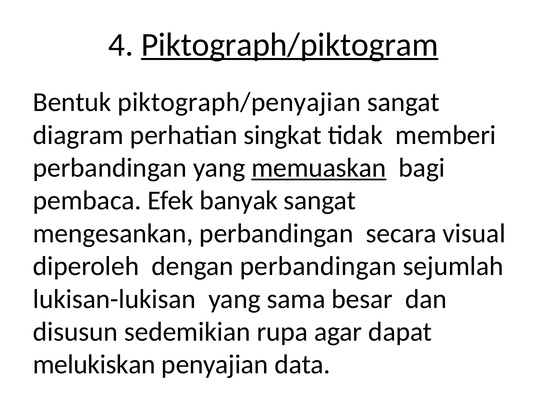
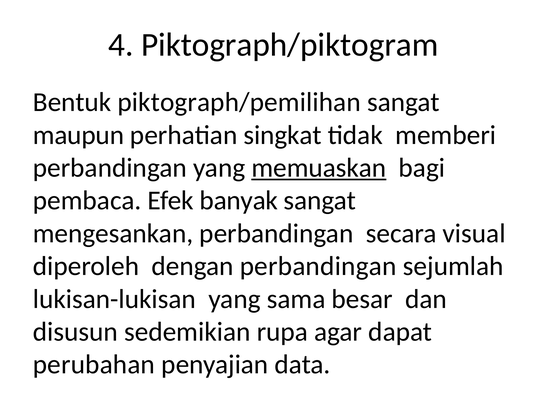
Piktograph/piktogram underline: present -> none (290, 45)
piktograph/penyajian: piktograph/penyajian -> piktograph/pemilihan (239, 102)
diagram: diagram -> maupun (78, 135)
melukiskan: melukiskan -> perubahan (94, 365)
